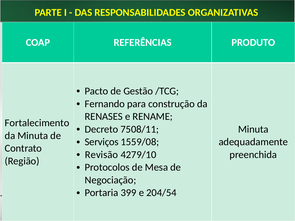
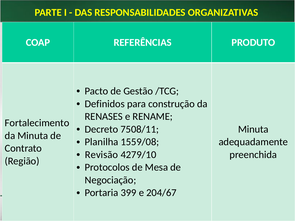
Fernando: Fernando -> Definidos (105, 104)
Serviços: Serviços -> Planilha (102, 142)
204/54: 204/54 -> 204/67 (161, 193)
